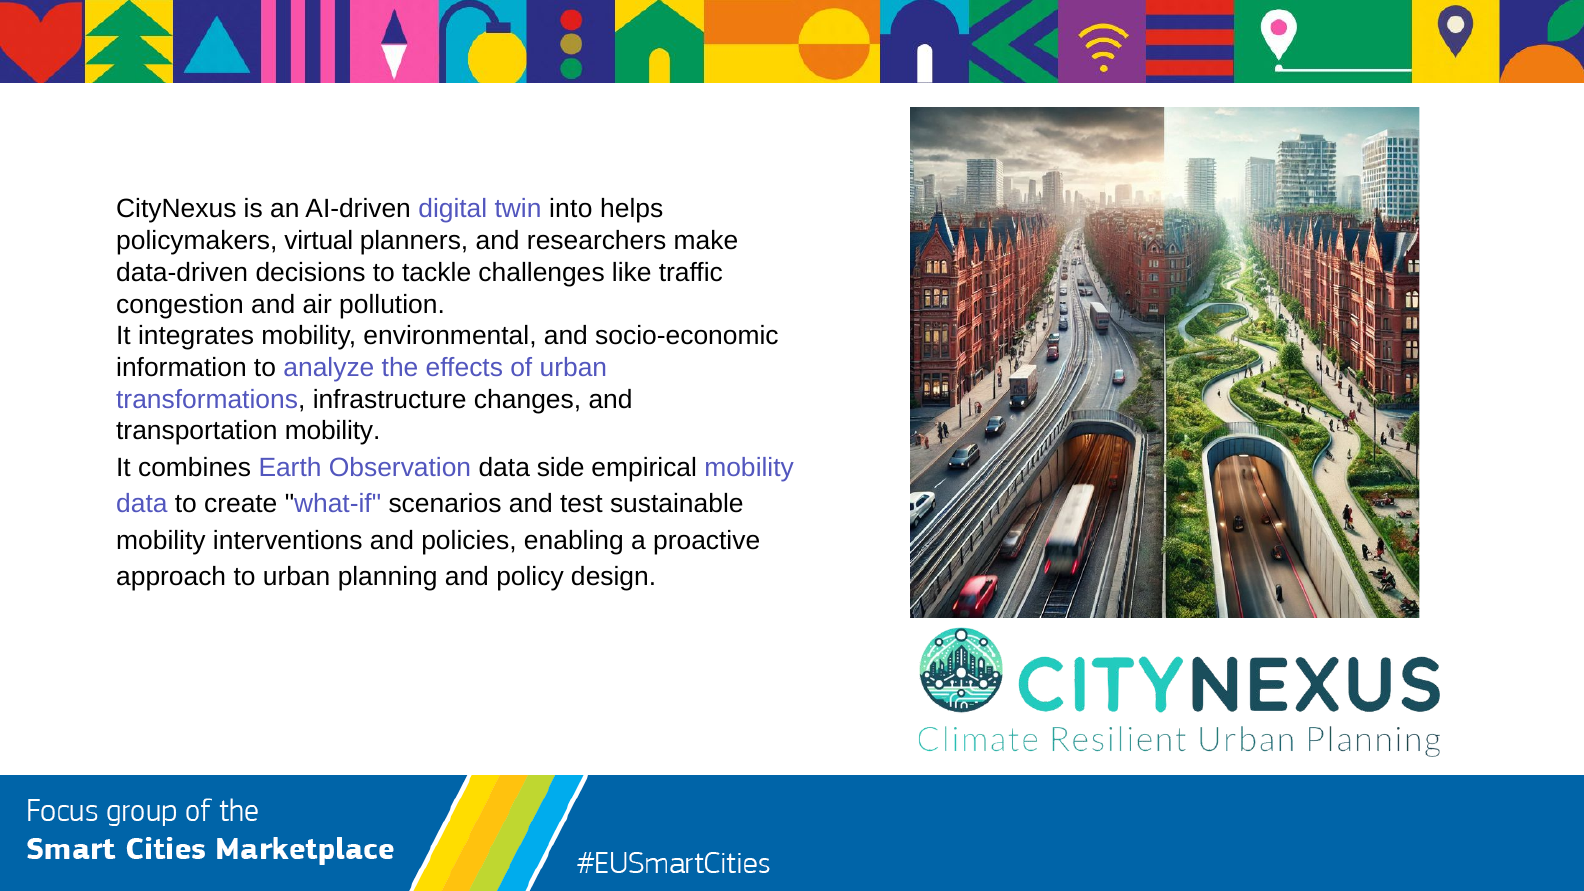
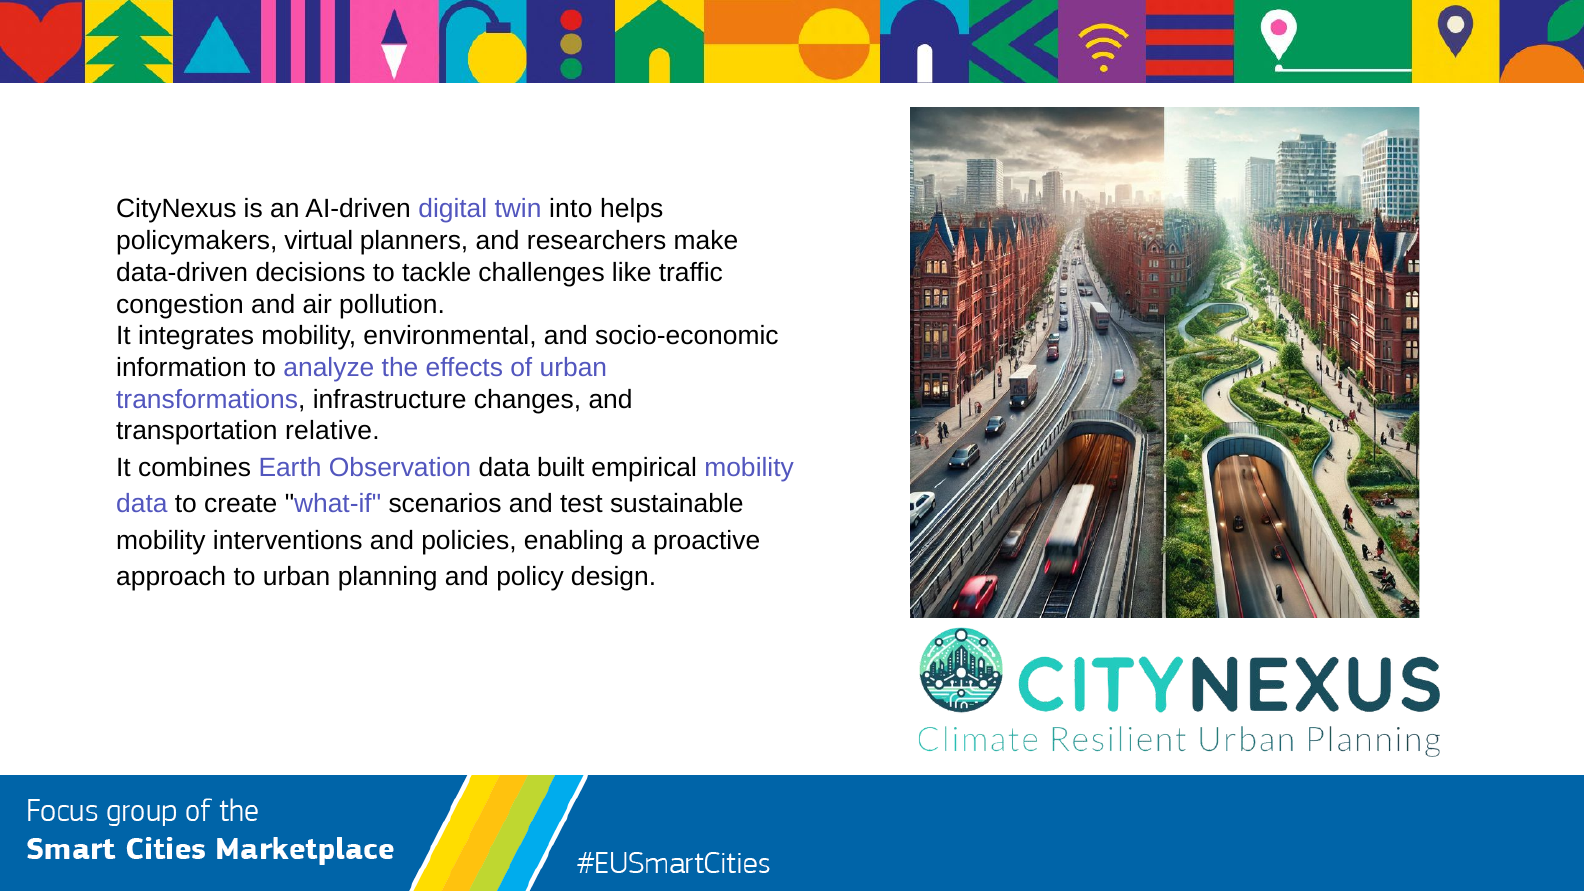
transportation mobility: mobility -> relative (332, 431)
side: side -> built (561, 467)
